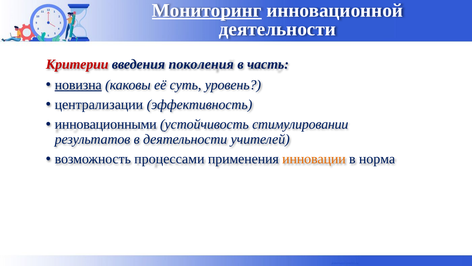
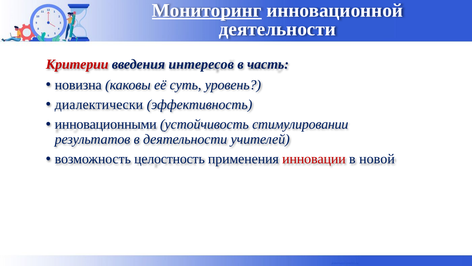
поколения: поколения -> интересов (201, 64)
новизна underline: present -> none (78, 85)
централизации: централизации -> диалектически (99, 104)
процессами: процессами -> целостность (170, 159)
инновации colour: orange -> red (314, 159)
норма: норма -> новой (377, 159)
